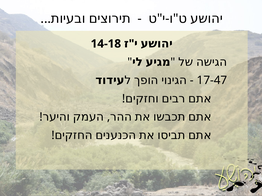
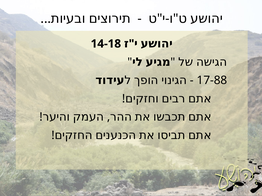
17-47: 17-47 -> 17-88 (212, 81)
